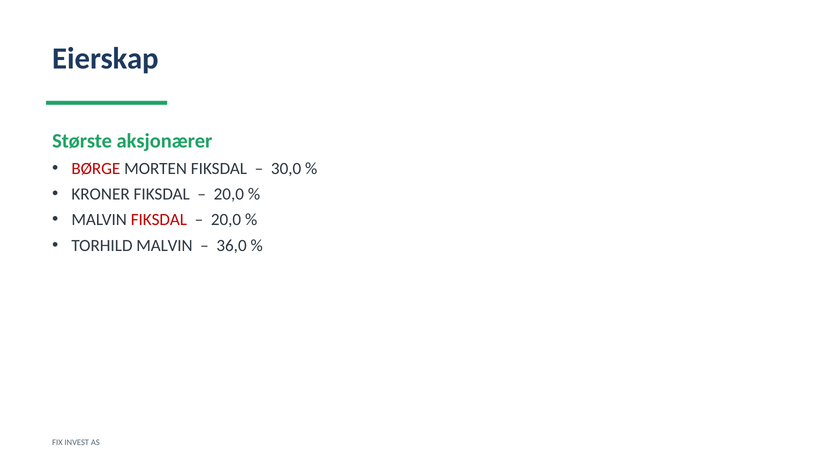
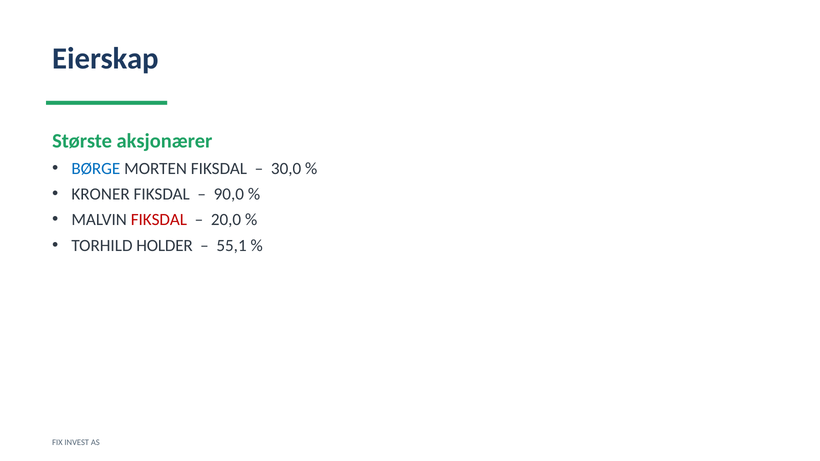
BØRGE colour: red -> blue (96, 169)
20,0: 20,0 -> 90,0 (229, 194)
TORHILD MALVIN: MALVIN -> HOLDER (165, 246)
36,0: 36,0 -> 55,1 (232, 246)
